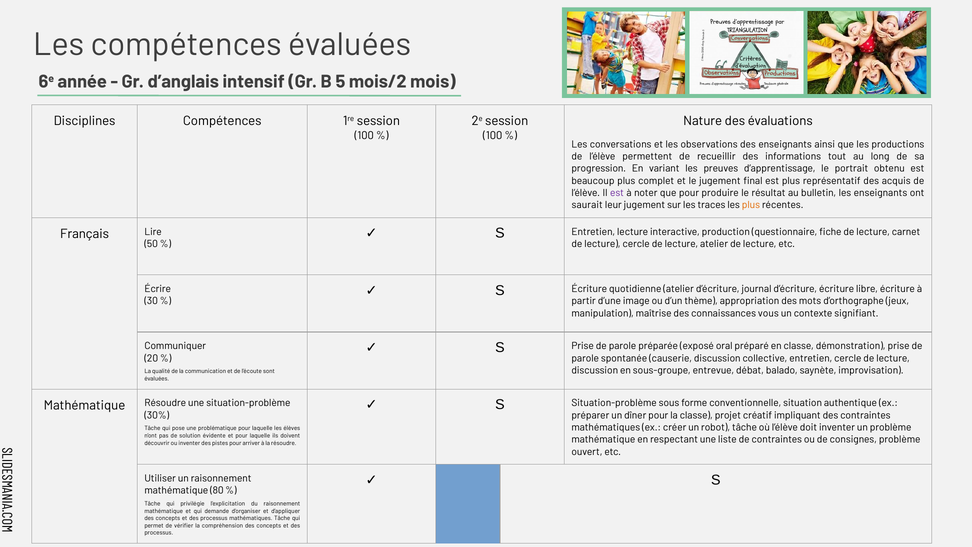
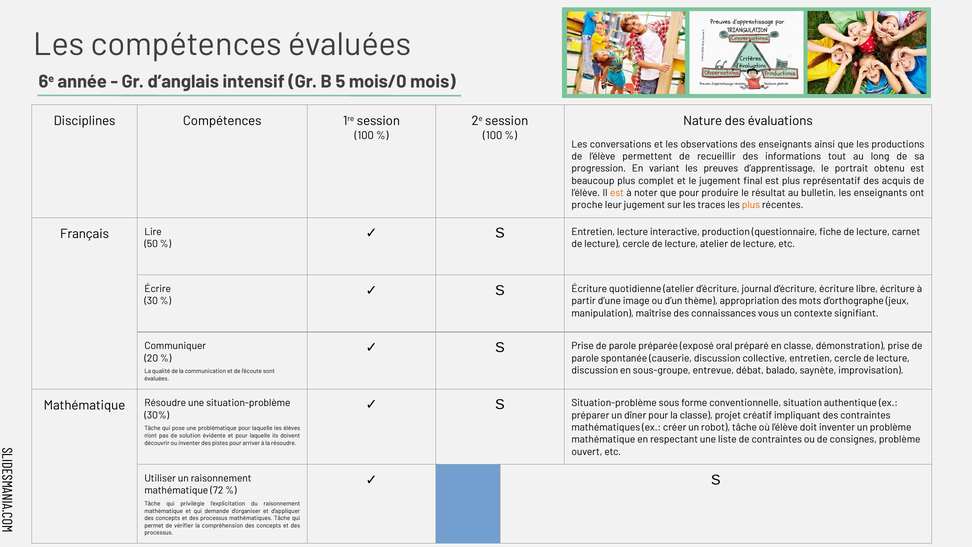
mois/2: mois/2 -> mois/0 (378, 82)
est colour: purple -> orange (617, 193)
saurait: saurait -> proche (587, 205)
80: 80 -> 72 (217, 490)
